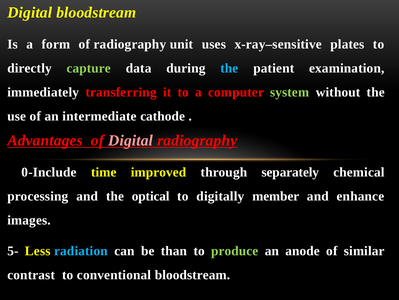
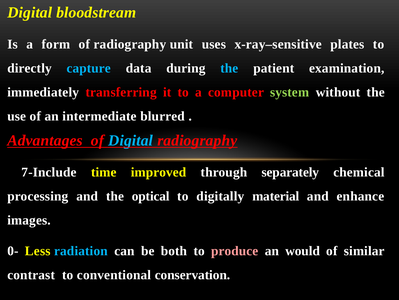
capture colour: light green -> light blue (89, 68)
cathode: cathode -> blurred (163, 116)
Digital colour: pink -> light blue (131, 140)
0-Include: 0-Include -> 7-Include (49, 172)
member: member -> material (276, 196)
5-: 5- -> 0- (13, 250)
than: than -> both (174, 250)
produce colour: light green -> pink (235, 250)
anode: anode -> would (303, 250)
conventional bloodstream: bloodstream -> conservation (193, 274)
